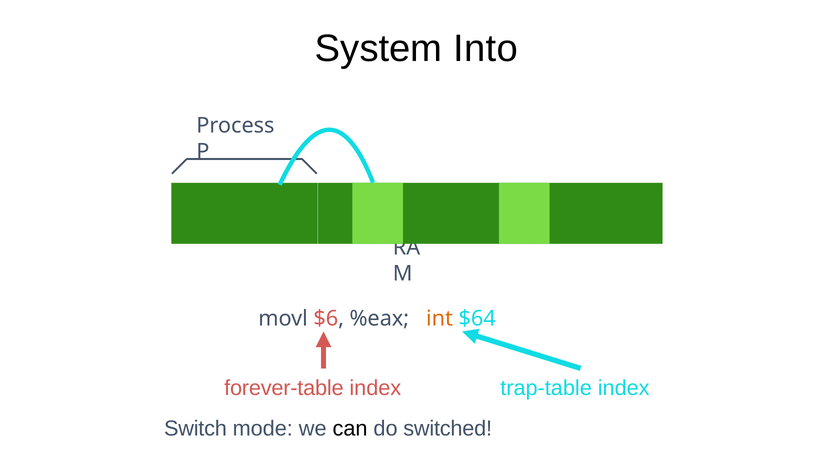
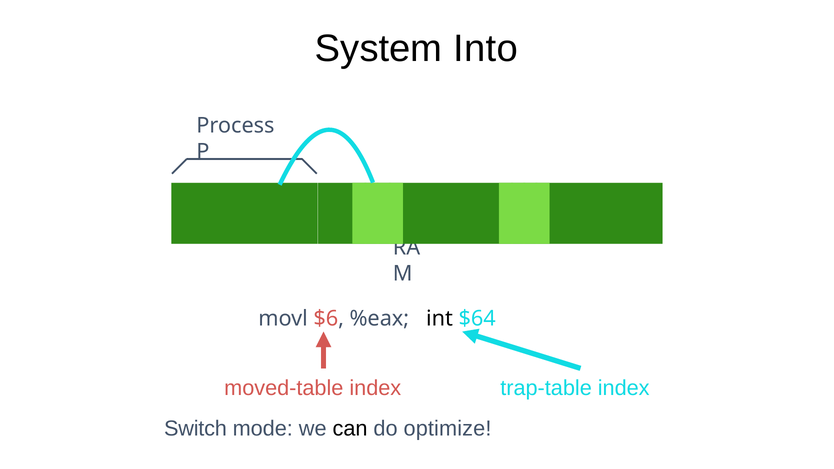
int colour: orange -> black (439, 318)
forever-table: forever-table -> moved-table (284, 388)
switched: switched -> optimize (448, 429)
